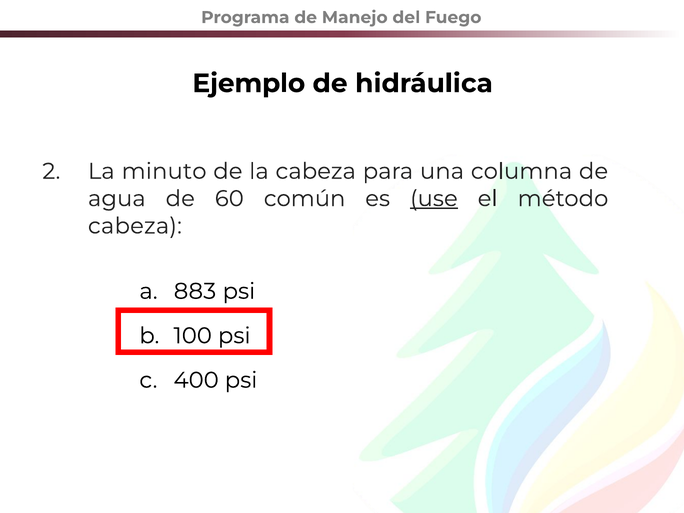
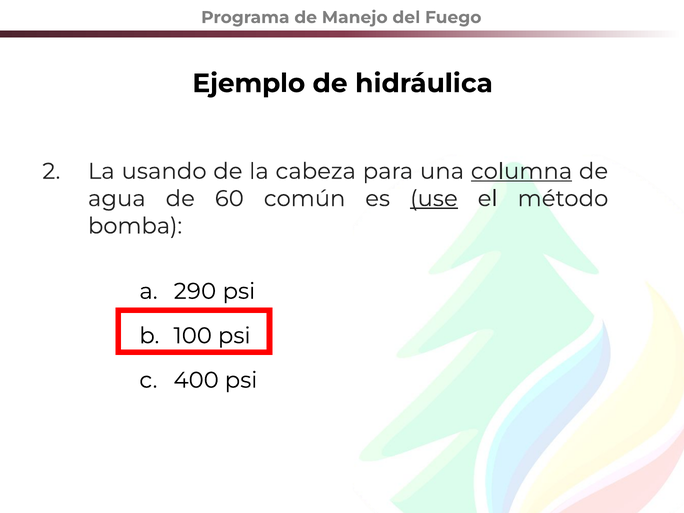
minuto: minuto -> usando (164, 171)
columna underline: none -> present (522, 171)
cabeza: cabeza -> bomba (135, 226)
883: 883 -> 290 (195, 291)
